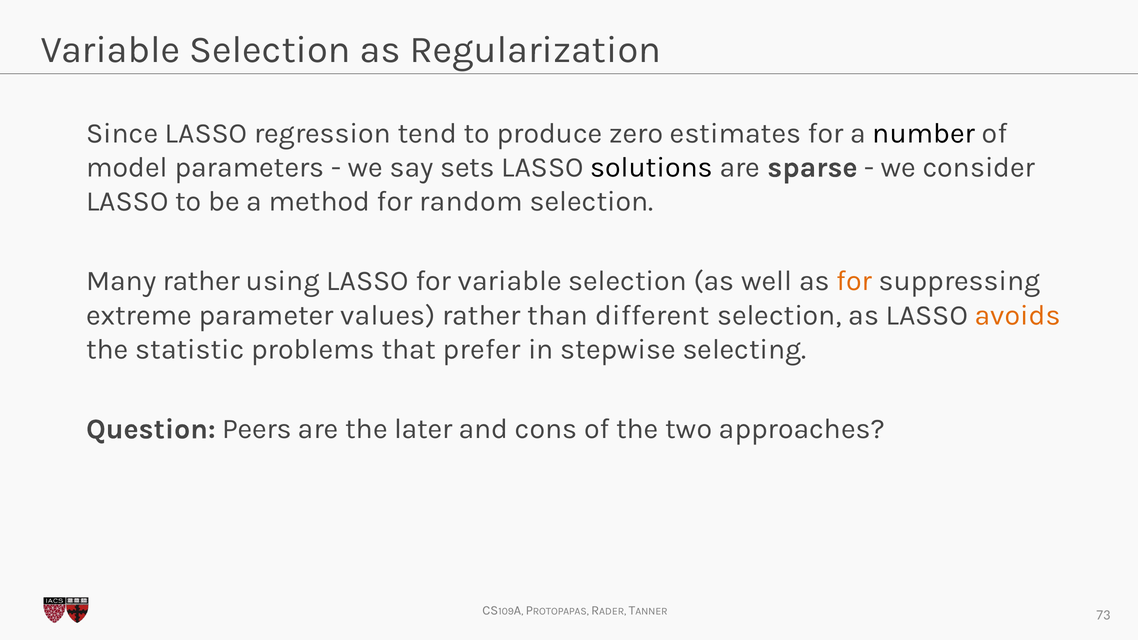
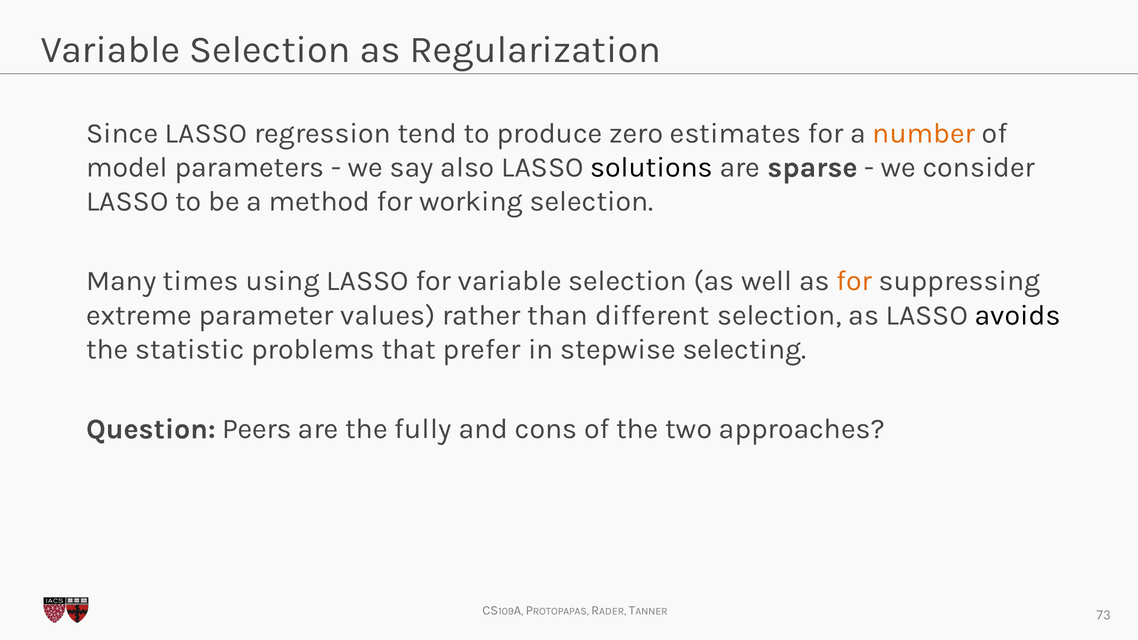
number colour: black -> orange (924, 133)
sets: sets -> also (467, 167)
random: random -> working (471, 201)
Many rather: rather -> times (201, 281)
avoids colour: orange -> black (1018, 315)
later: later -> fully (423, 429)
